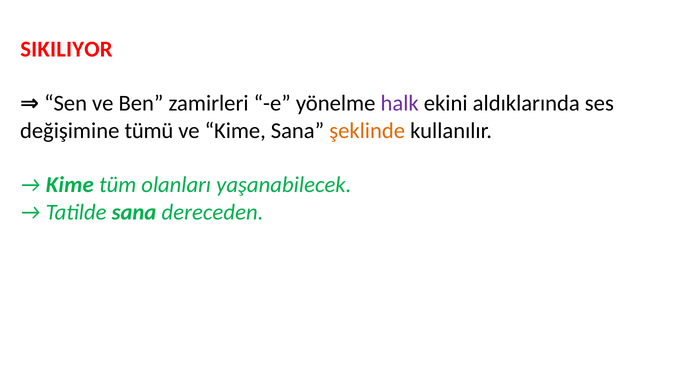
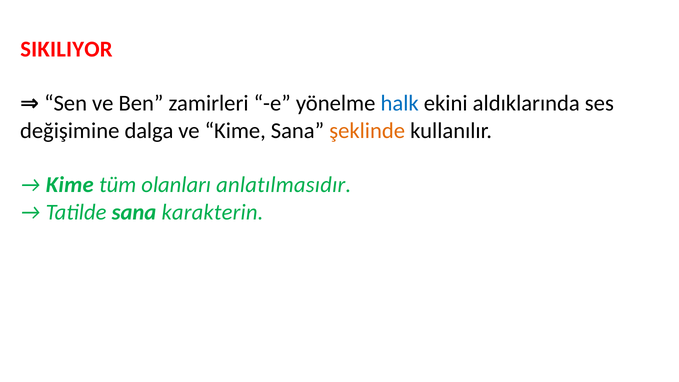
halk colour: purple -> blue (400, 103)
tümü: tümü -> dalga (149, 131)
yaşanabilecek: yaşanabilecek -> anlatılmasıdır (284, 185)
dereceden: dereceden -> karakterin (212, 212)
